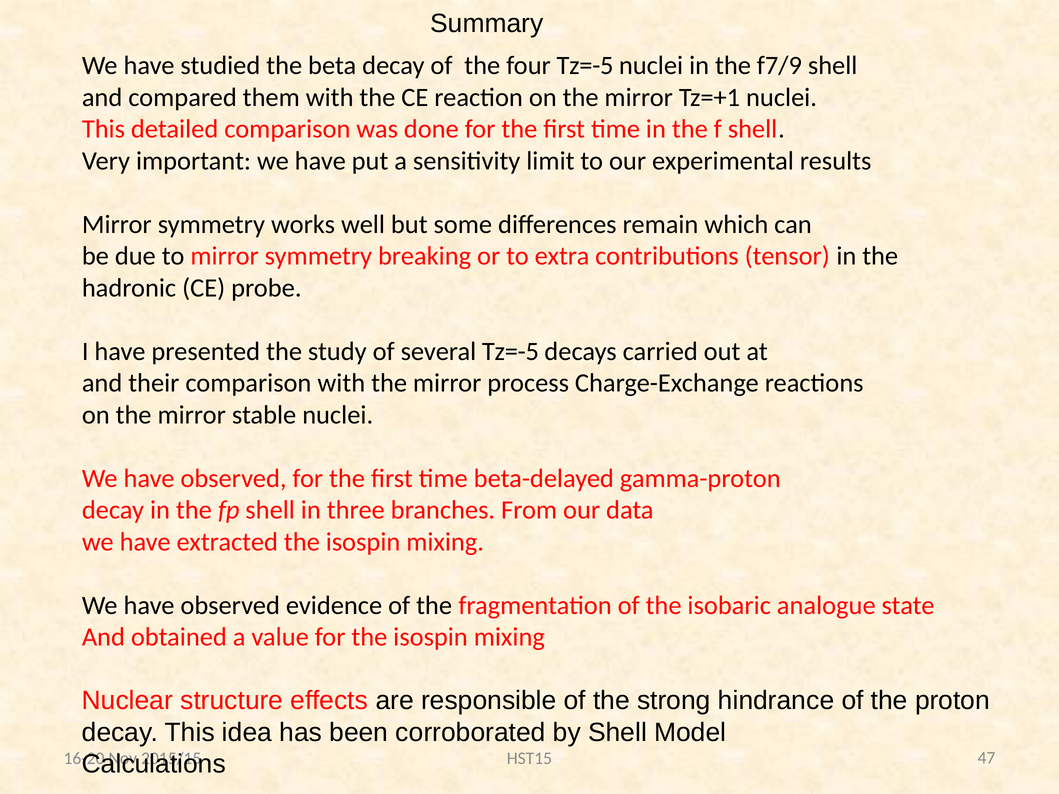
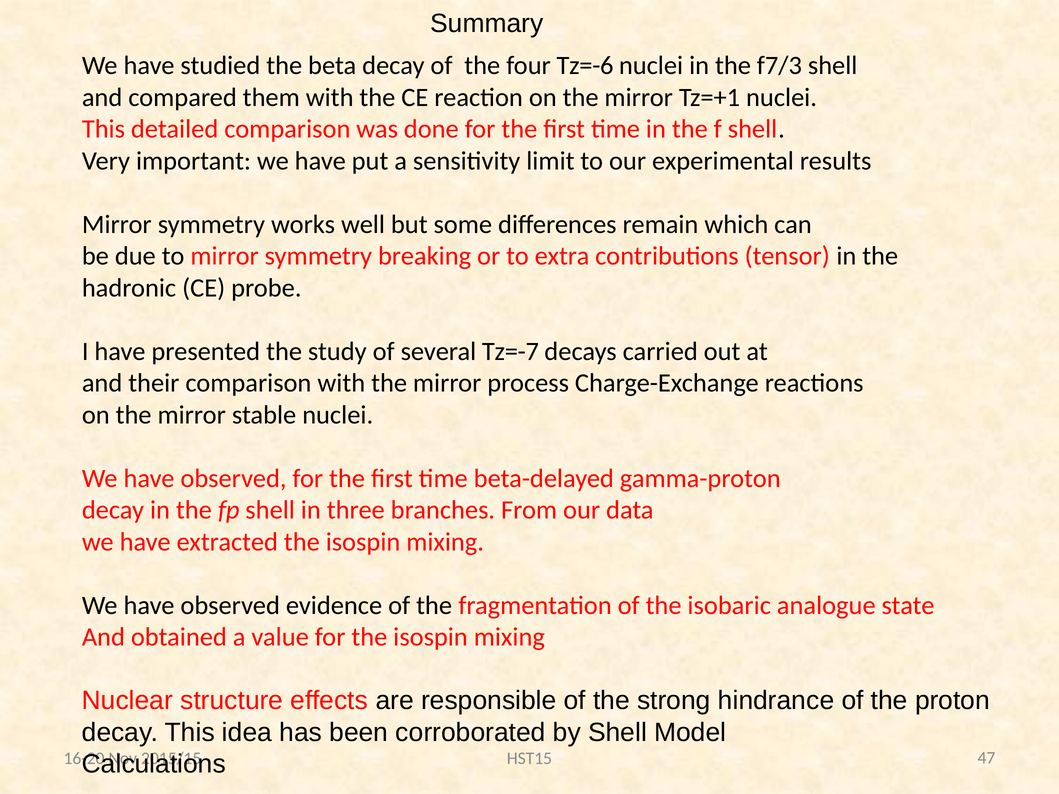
four Tz=-5: Tz=-5 -> Tz=-6 (585, 66)
f7/9: f7/9 -> f7/3 (779, 66)
several Tz=-5: Tz=-5 -> Tz=-7 (510, 351)
